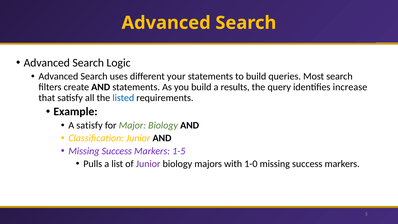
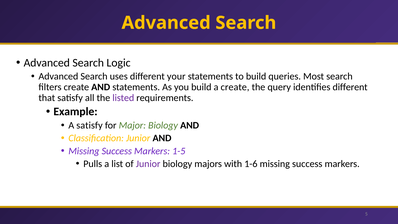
a results: results -> create (235, 87)
identifies increase: increase -> different (350, 87)
listed colour: blue -> purple (123, 98)
1-0: 1-0 -> 1-6 (251, 164)
